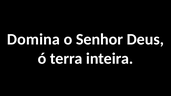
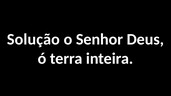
Domina: Domina -> Solução (33, 39)
